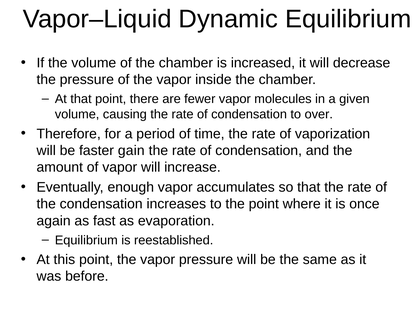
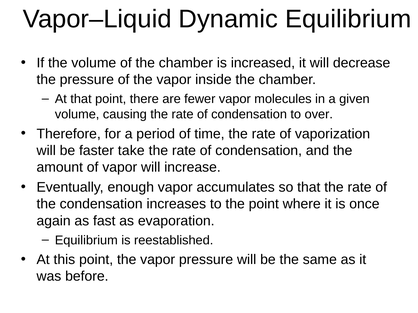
gain: gain -> take (131, 151)
